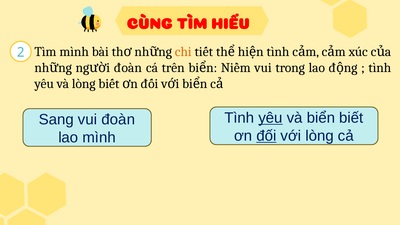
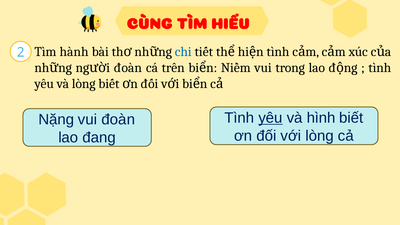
Tìm mình: mình -> hành (74, 52)
chi colour: orange -> blue (183, 52)
biển: biển -> hình (321, 118)
Sang: Sang -> Nặng (56, 120)
đối underline: present -> none (266, 136)
lao mình: mình -> đang (99, 138)
